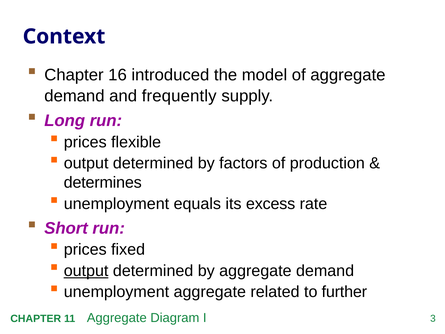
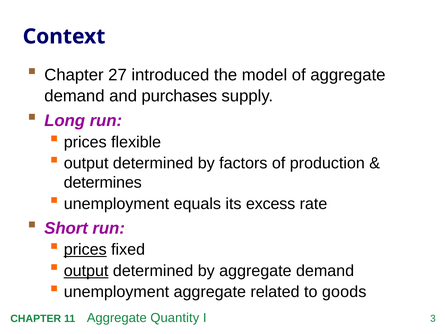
16: 16 -> 27 (118, 75)
frequently: frequently -> purchases (179, 96)
prices underline: none -> present (85, 250)
further: further -> goods (344, 292)
Diagram: Diagram -> Quantity (175, 318)
